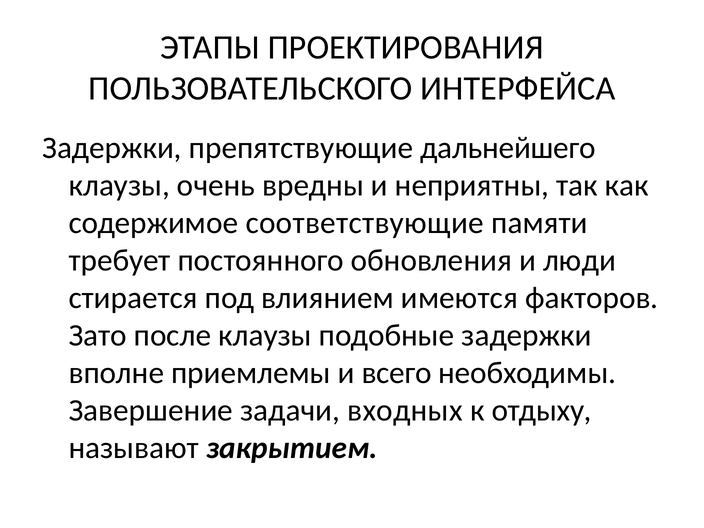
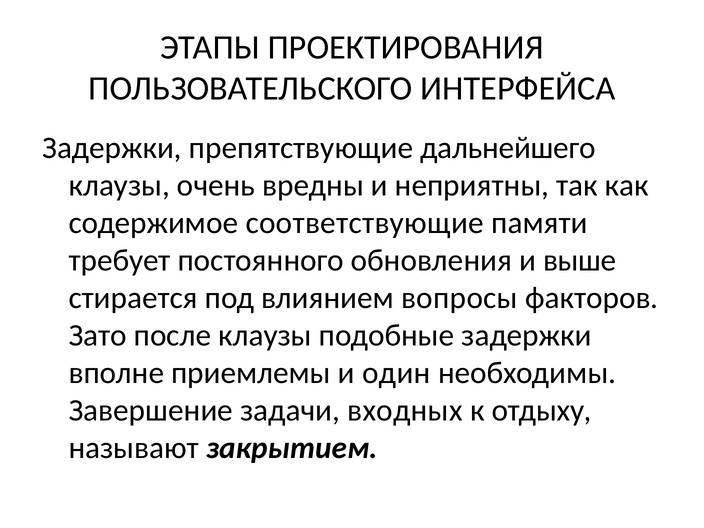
люди: люди -> выше (580, 260)
имеются: имеются -> вопросы (459, 298)
всего: всего -> один (396, 373)
